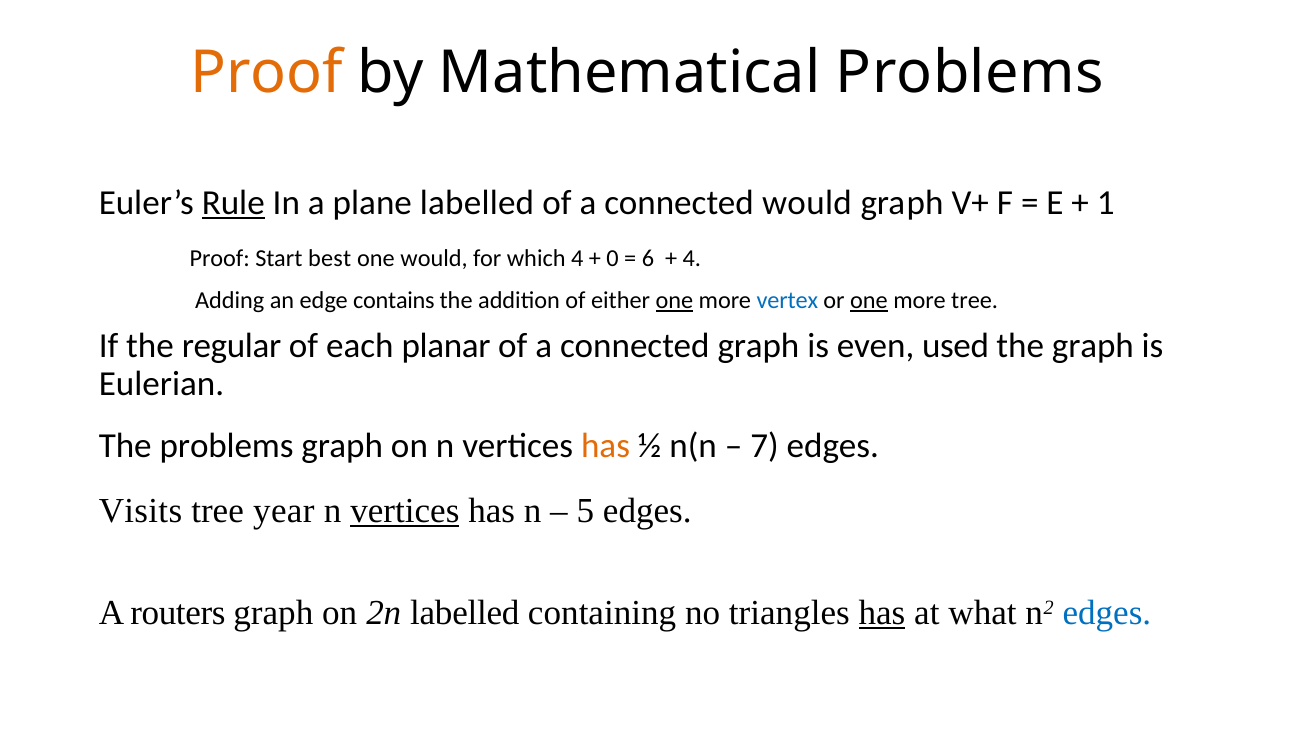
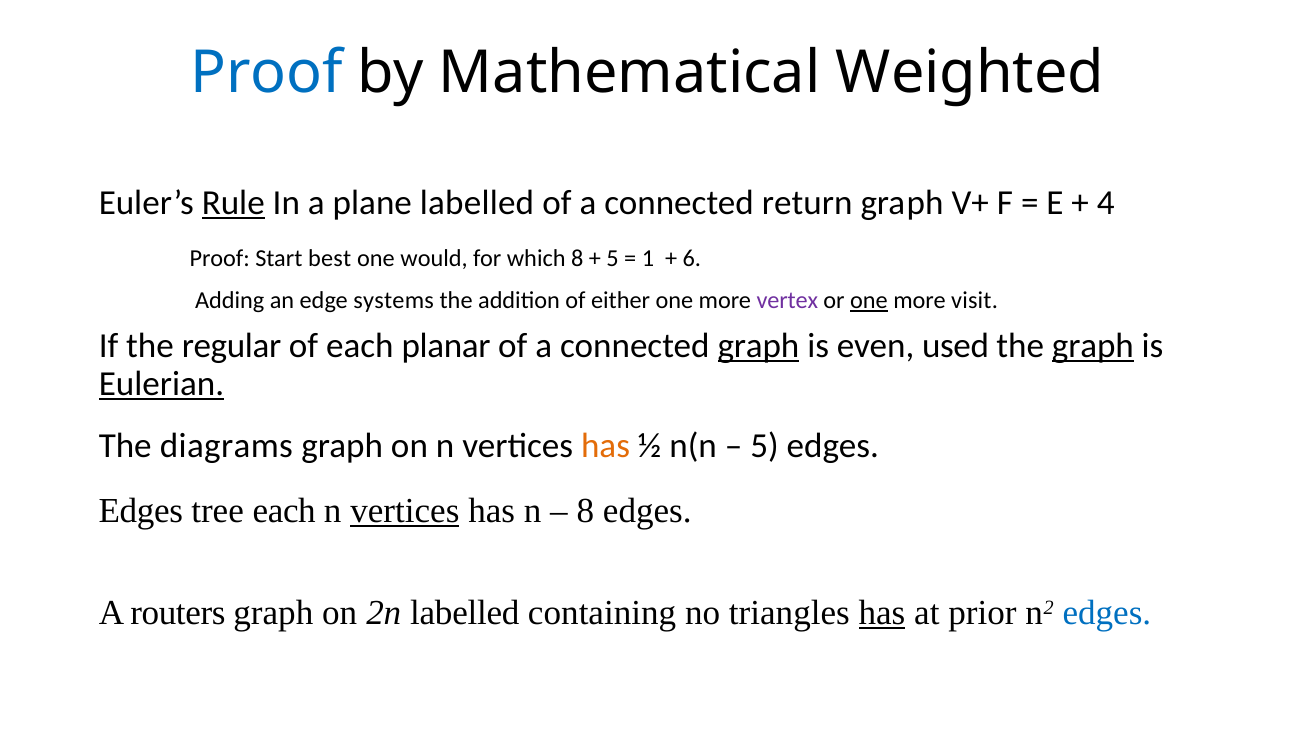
Proof colour: orange -> blue (267, 73)
Mathematical Problems: Problems -> Weighted (970, 73)
connected would: would -> return (807, 203)
1: 1 -> 4 (1106, 203)
which 4: 4 -> 8 (577, 258)
0: 0 -> 5 (613, 258)
6: 6 -> 1 (648, 258)
4: 4 -> 6 (692, 258)
contains: contains -> systems (394, 300)
one underline: present -> none (674, 300)
vertex colour: blue -> purple (787, 300)
more tree: tree -> visit (975, 300)
graph underline: none -> present (758, 346)
graph underline: none -> present (1093, 346)
Eulerian underline: none -> present (161, 384)
The problems: problems -> diagrams (226, 446)
7: 7 -> 5 (765, 446)
Visits: Visits -> Edges (141, 511)
tree year: year -> each (284, 511)
5: 5 -> 8 (585, 511)
what: what -> prior (983, 613)
